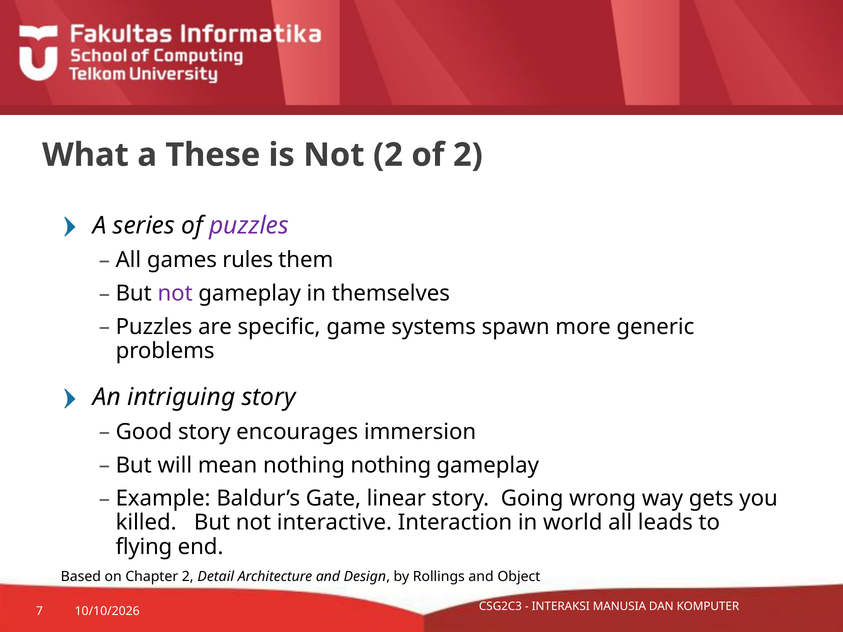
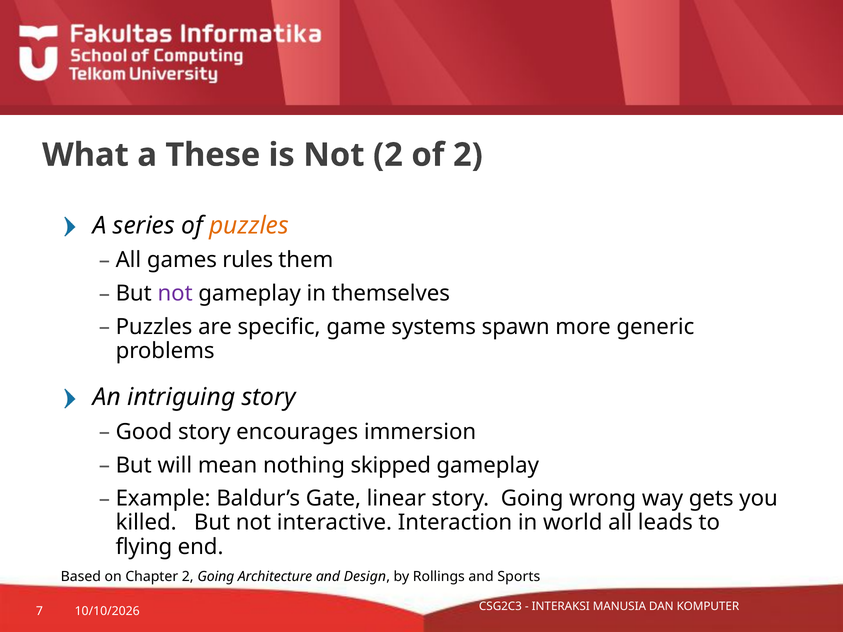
puzzles colour: purple -> orange (249, 226)
nothing nothing: nothing -> skipped (391, 465)
2 Detail: Detail -> Going (216, 577)
Object: Object -> Sports (519, 577)
